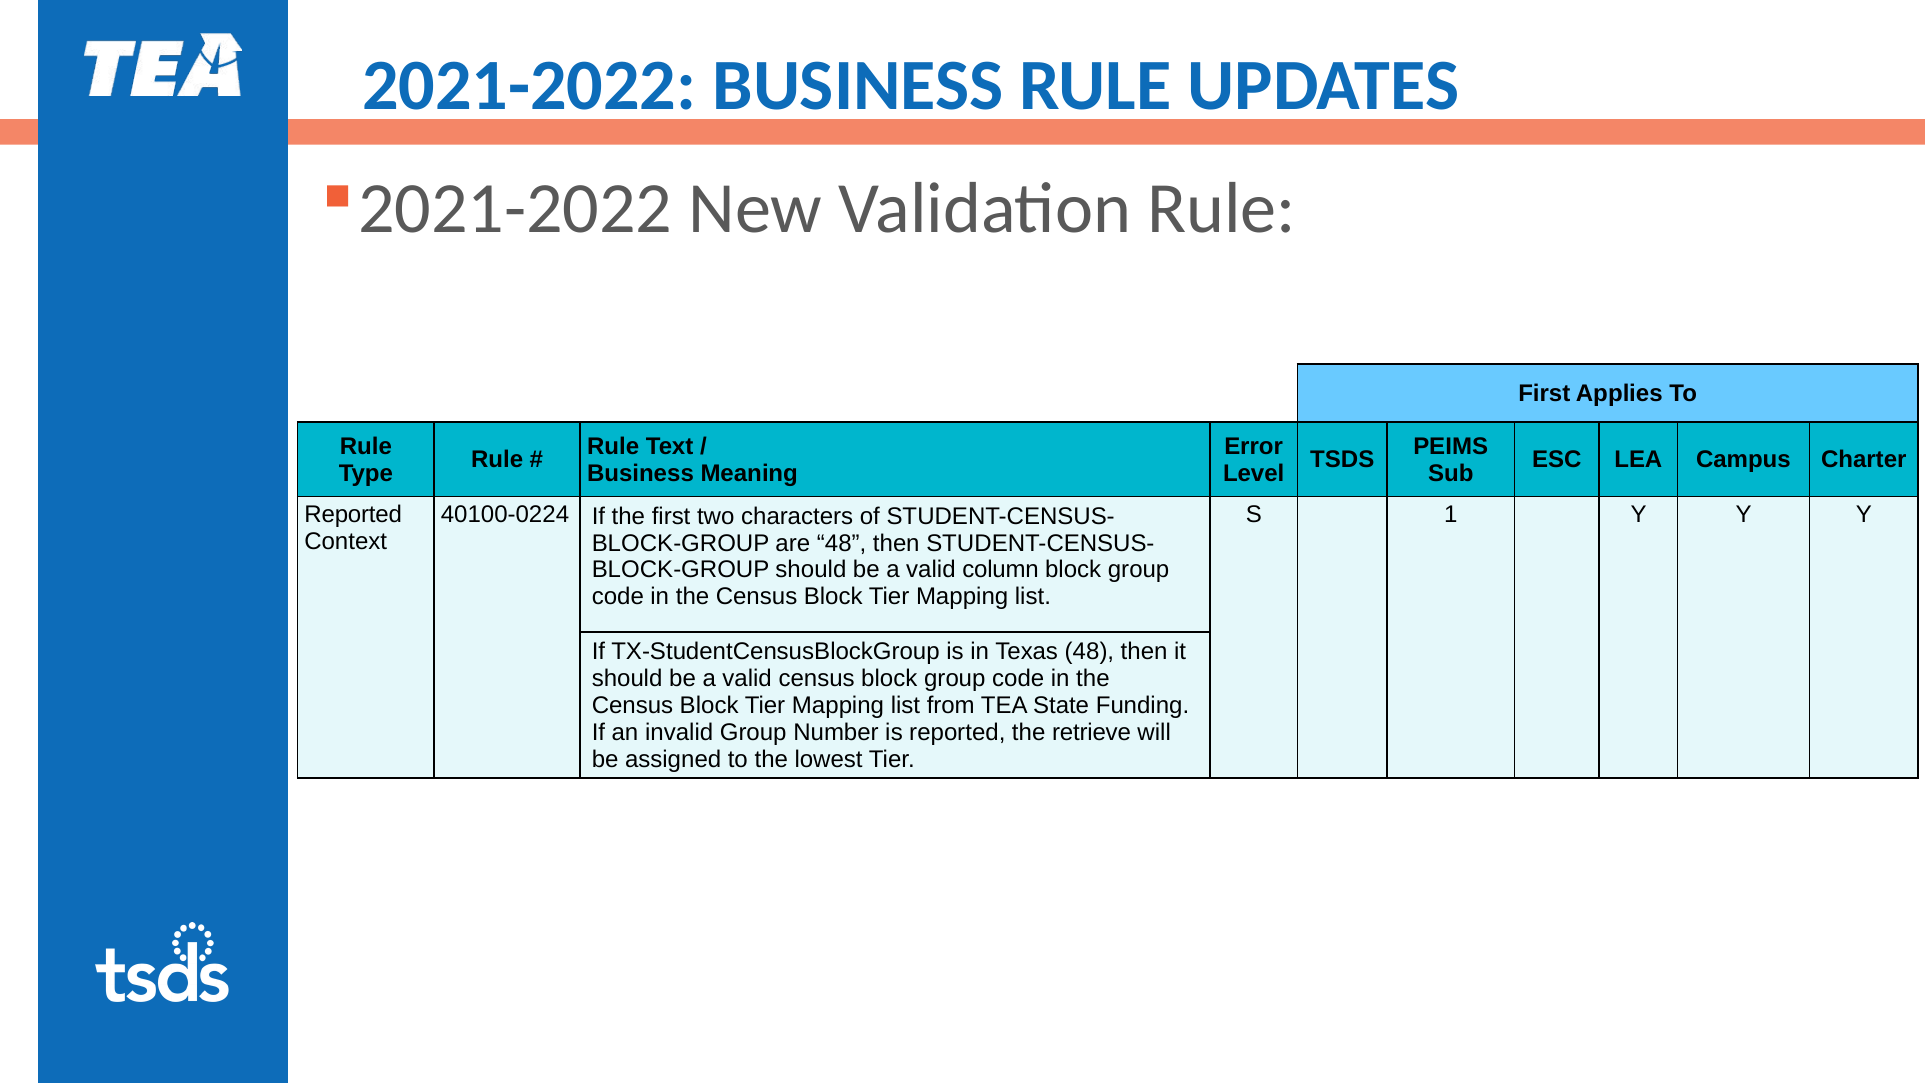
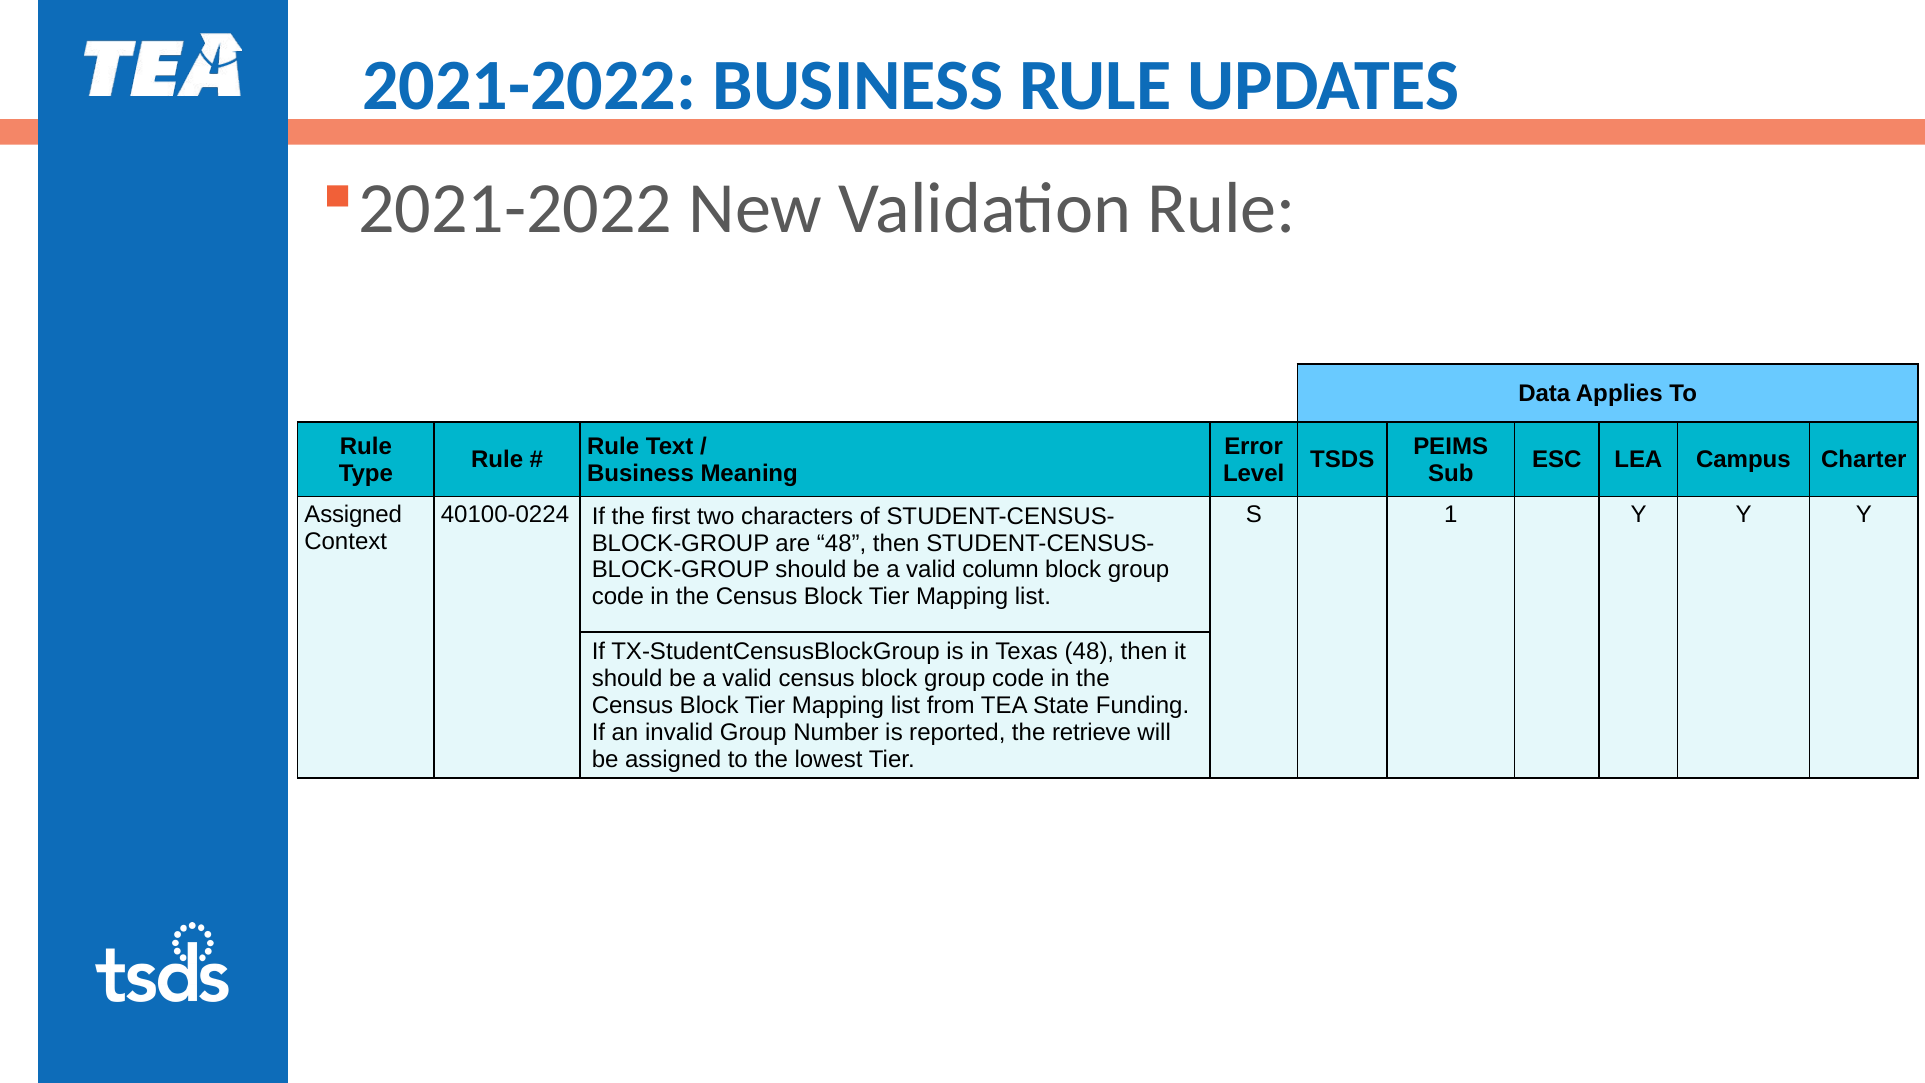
First: First -> Data (1544, 393)
Reported: Reported -> Assigned (353, 514)
